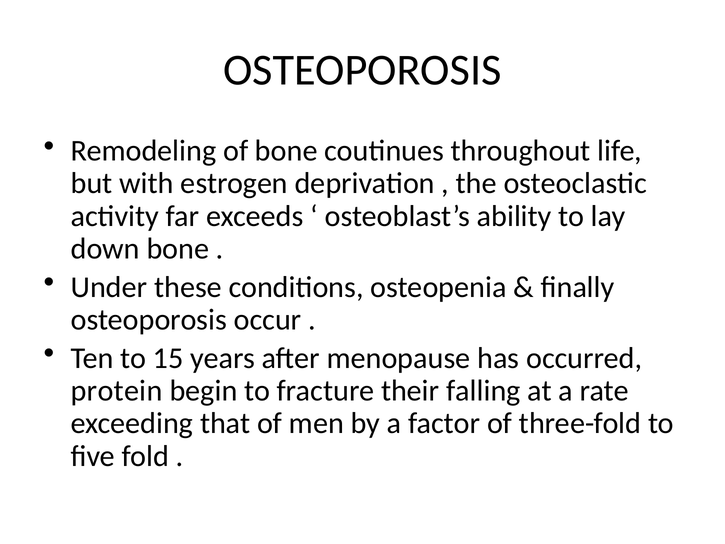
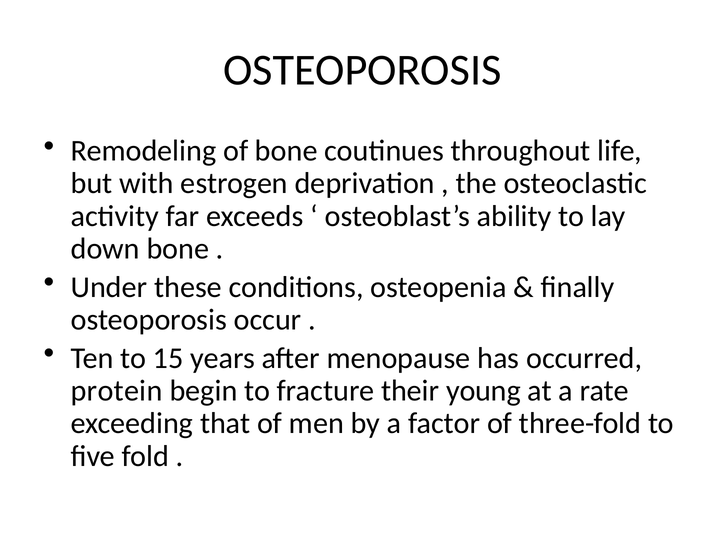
falling: falling -> young (484, 391)
